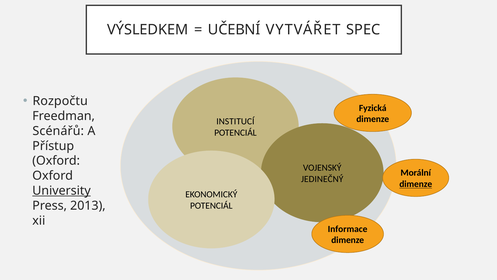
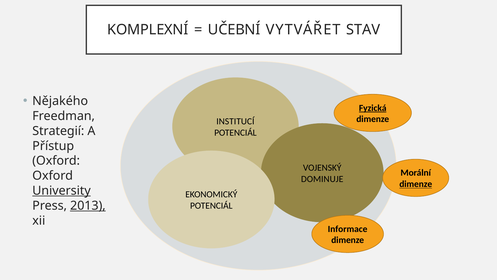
VÝSLEDKEM: VÝSLEDKEM -> KOMPLEXNÍ (148, 29)
SPEC: SPEC -> STAV (363, 29)
Rozpočtu: Rozpočtu -> Nějakého (60, 101)
Fyzická underline: none -> present (373, 108)
Scénářů: Scénářů -> Strategií (58, 131)
JEDINEČNÝ: JEDINEČNÝ -> DOMINUJE (322, 179)
2013 underline: none -> present (88, 205)
